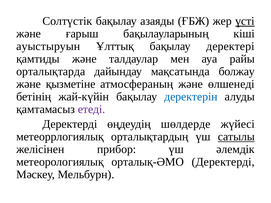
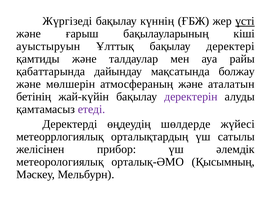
Солтүстік: Солтүстік -> Жүргізеді (67, 21)
азаяды: азаяды -> күннің (157, 21)
орталықтарда: орталықтарда -> қабаттарында (51, 72)
қызметіне: қызметіне -> мөлшерін (71, 84)
өлшенеді: өлшенеді -> аталатын (231, 84)
деректерін colour: blue -> purple (191, 97)
сатылы underline: present -> none (236, 137)
орталық-ӘМО Деректерді: Деректерді -> Қысымның (223, 162)
